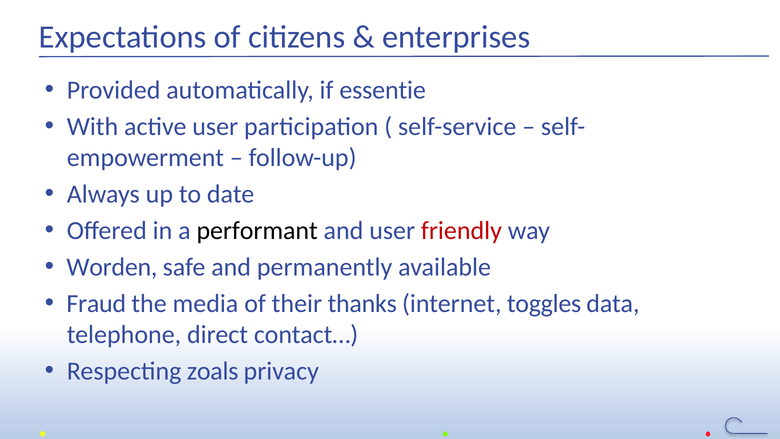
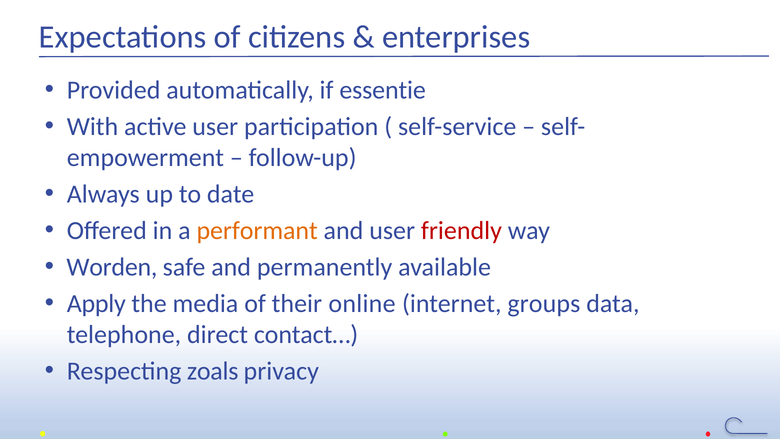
performant colour: black -> orange (257, 231)
Fraud: Fraud -> Apply (96, 303)
thanks: thanks -> online (362, 303)
toggles: toggles -> groups (544, 303)
